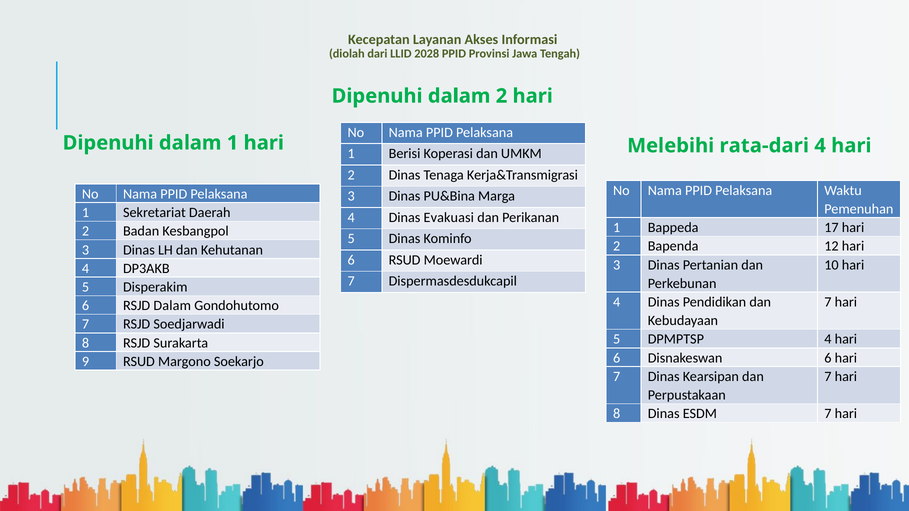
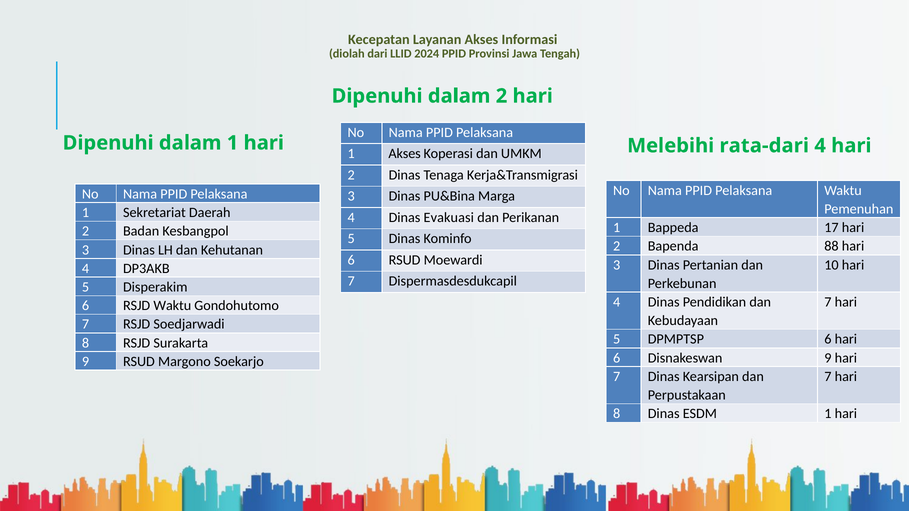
2028: 2028 -> 2024 (427, 54)
1 Berisi: Berisi -> Akses (405, 154)
12: 12 -> 88 (831, 246)
RSJD Dalam: Dalam -> Waktu (172, 306)
DPMPTSP 4: 4 -> 6 (828, 340)
Disnakeswan 6: 6 -> 9 (828, 358)
ESDM 7: 7 -> 1 (828, 414)
